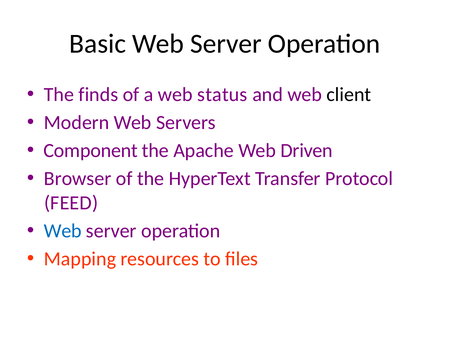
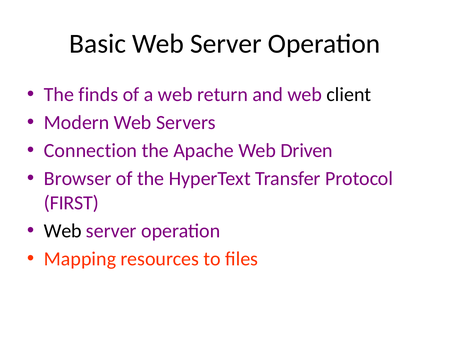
status: status -> return (223, 94)
Component: Component -> Connection (90, 150)
FEED: FEED -> FIRST (71, 202)
Web colour: blue -> black (63, 230)
